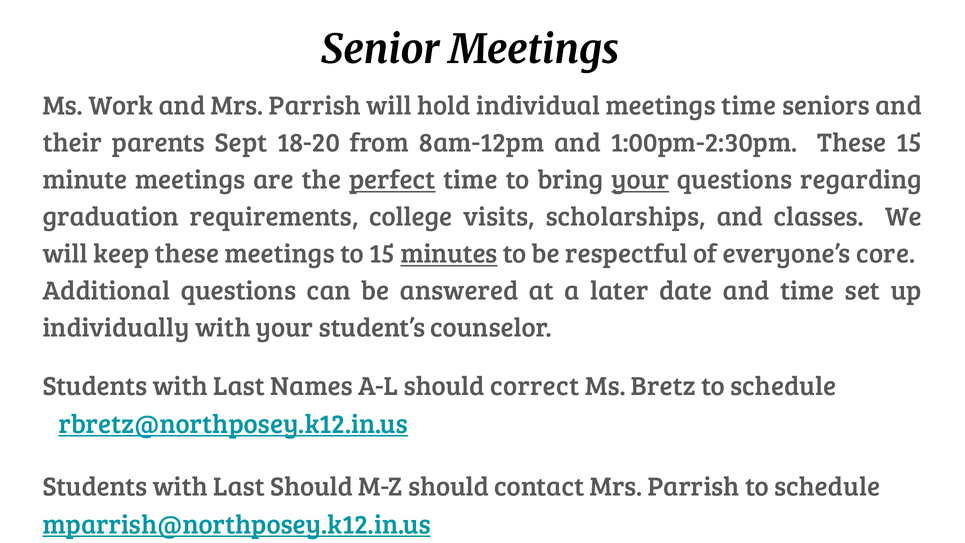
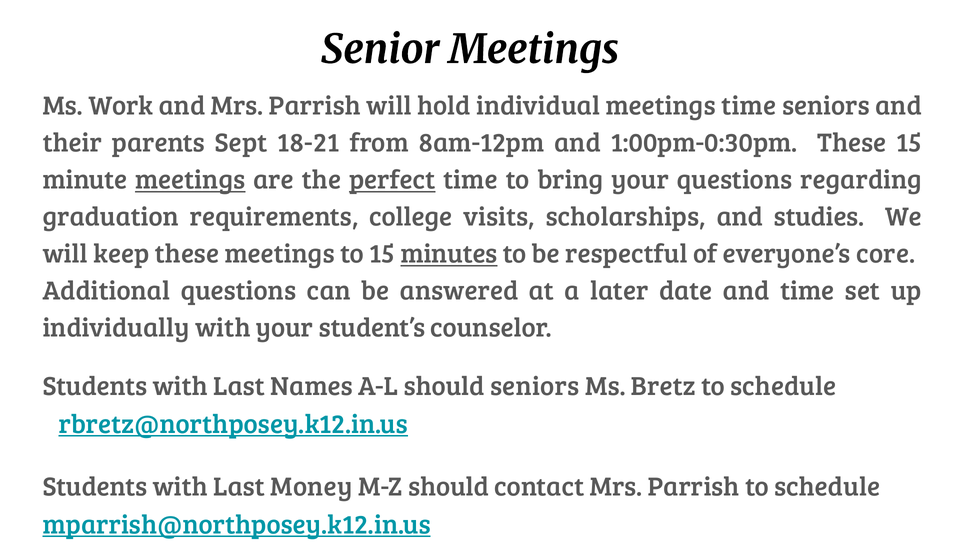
18-20: 18-20 -> 18-21 (308, 143)
1:00pm-2:30pm: 1:00pm-2:30pm -> 1:00pm-0:30pm (704, 143)
meetings underline: none -> present (190, 180)
your underline: present -> none (640, 180)
classes: classes -> studies (819, 217)
should correct: correct -> seniors (535, 386)
Last Should: Should -> Money (311, 487)
